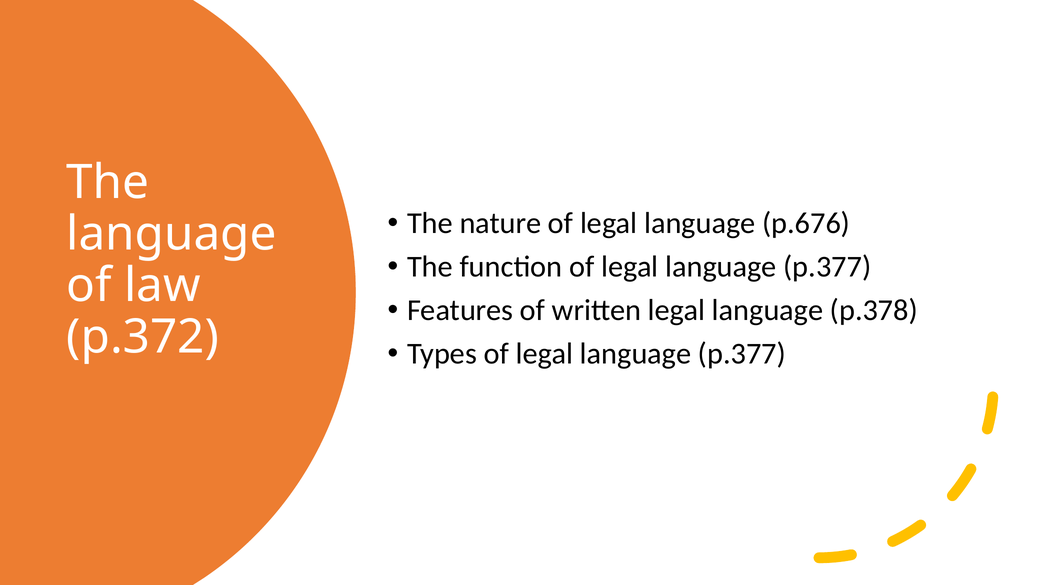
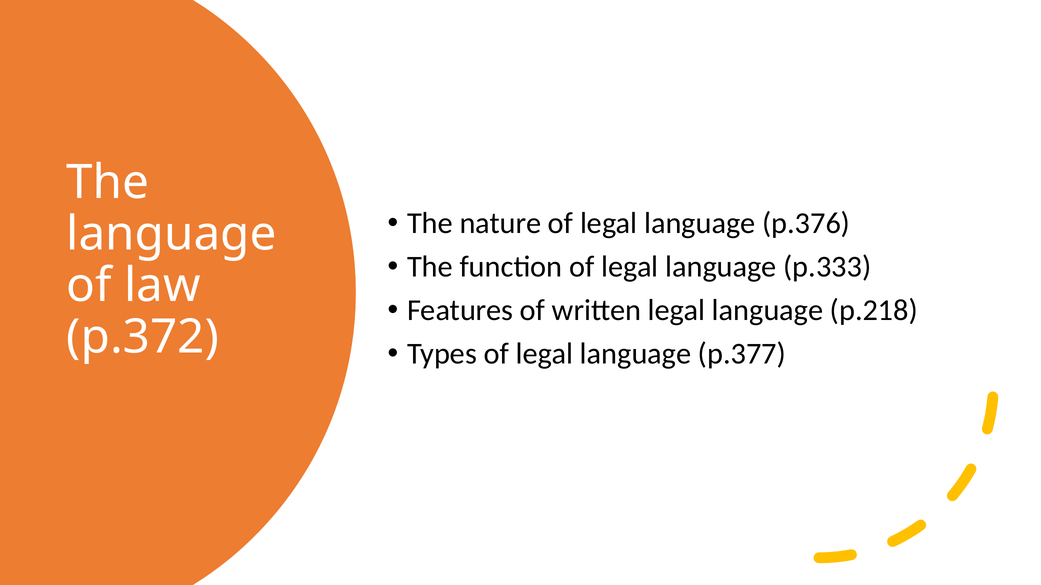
p.676: p.676 -> p.376 (806, 223)
p.377: p.377 -> p.333 (827, 267)
p.378: p.378 -> p.218 (874, 311)
